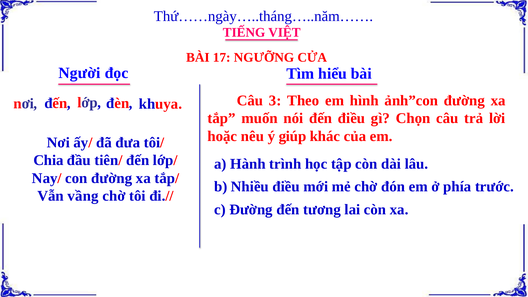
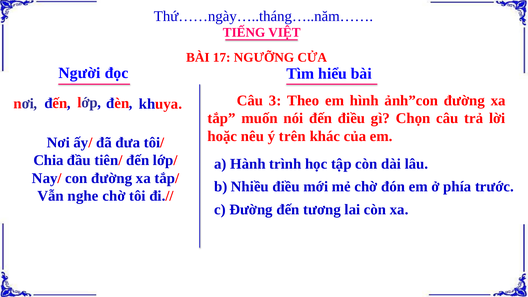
giúp: giúp -> trên (292, 136)
vầng: vầng -> nghe (83, 196)
